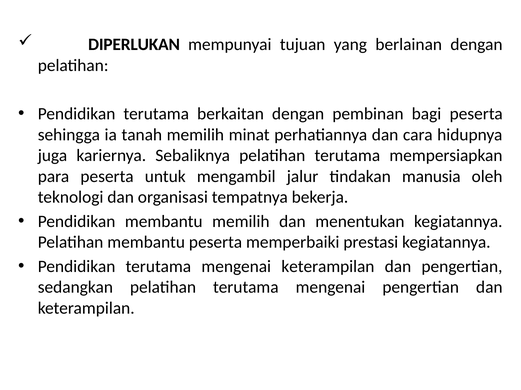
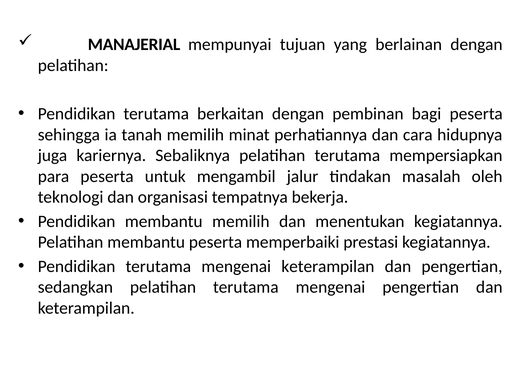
DIPERLUKAN: DIPERLUKAN -> MANAJERIAL (134, 45)
manusia: manusia -> masalah (431, 177)
